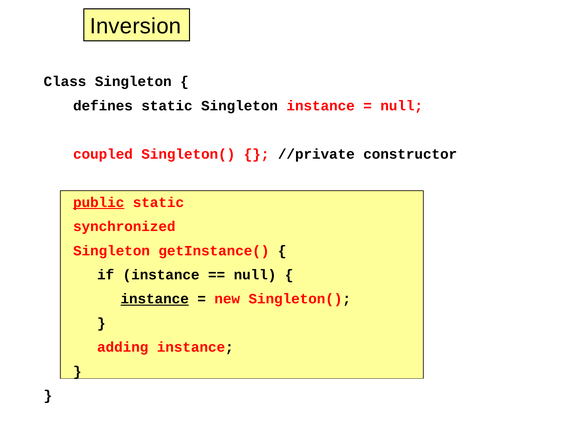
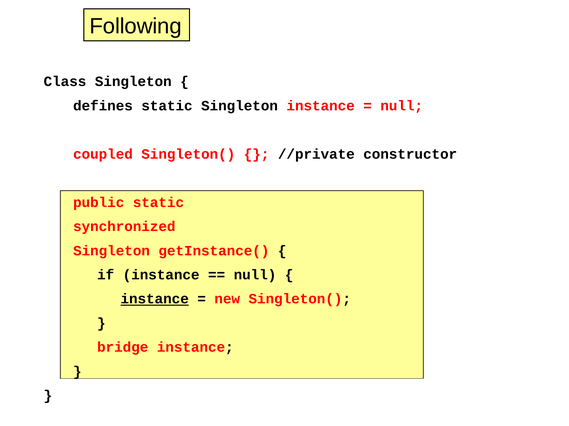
Inversion: Inversion -> Following (136, 26)
public underline: present -> none (99, 203)
adding: adding -> bridge (123, 348)
